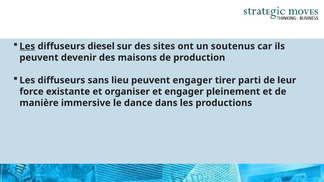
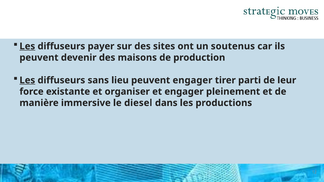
diesel: diesel -> payer (101, 46)
Les underline: none -> present (27, 80)
dance: dance -> diesel (138, 103)
